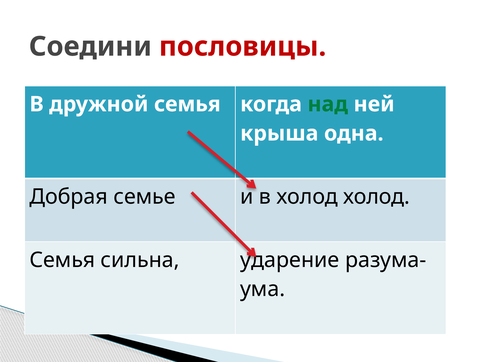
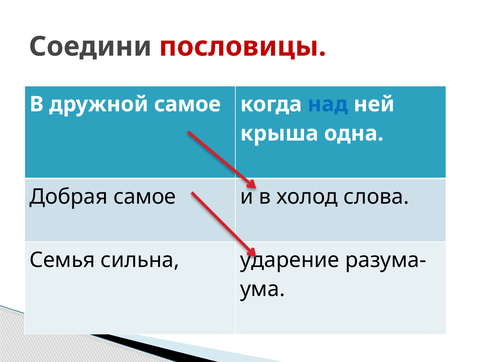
дружной семья: семья -> самое (187, 104)
над colour: green -> blue (328, 104)
Добрая семье: семье -> самое (145, 196)
холод холод: холод -> слова (376, 196)
